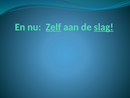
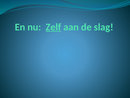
slag underline: present -> none (104, 27)
